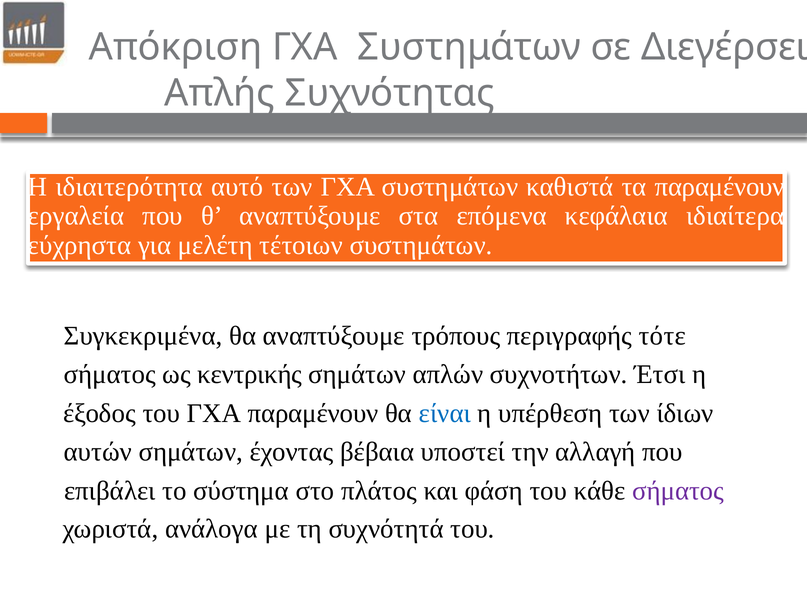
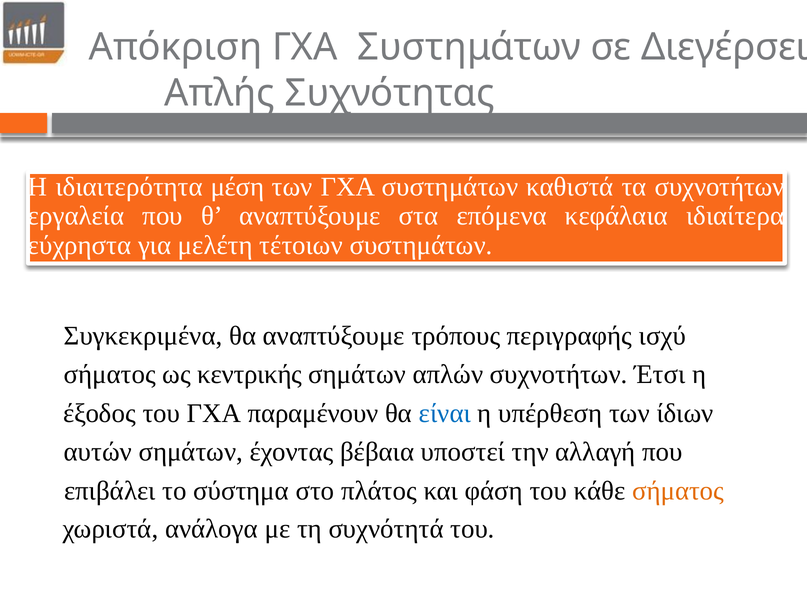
αυτό: αυτό -> μέση (237, 187)
τα παραμένουν: παραμένουν -> συχνοτήτων (720, 187)
τότε: τότε -> ισχύ (662, 336)
σήματος colour: purple -> orange (678, 491)
